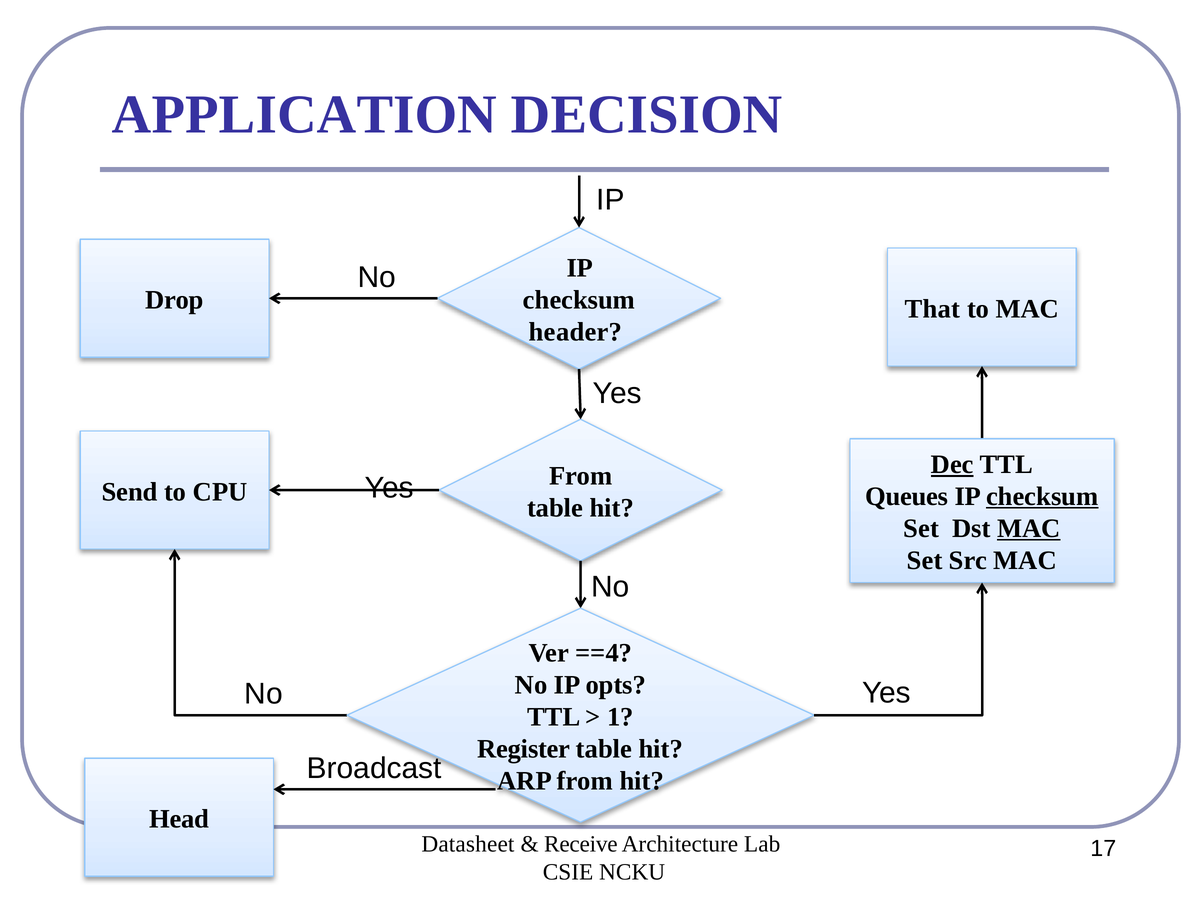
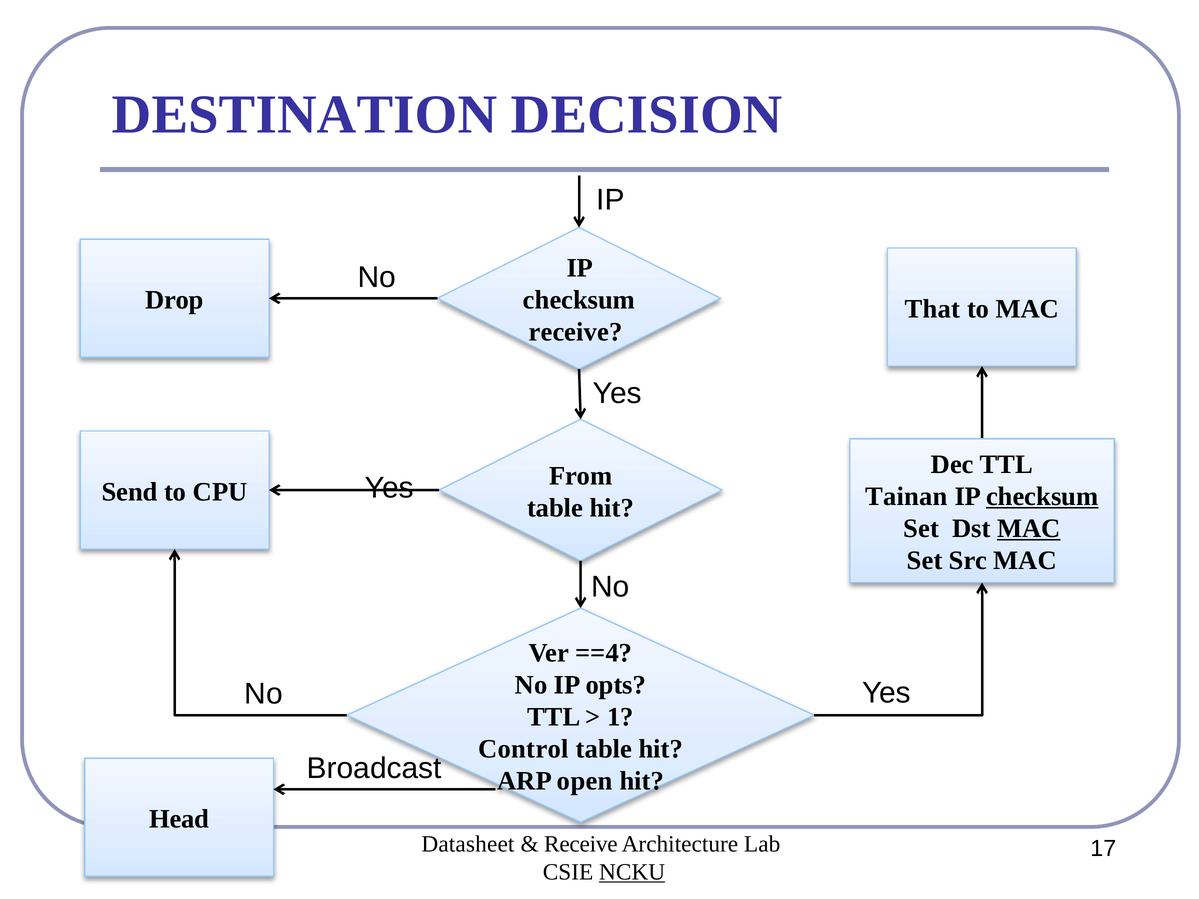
APPLICATION: APPLICATION -> DESTINATION (305, 115)
header: header -> receive (576, 332)
Dec underline: present -> none (952, 465)
Queues: Queues -> Tainan (907, 497)
Register: Register -> Control (523, 749)
ARP from: from -> open (585, 781)
NCKU underline: none -> present (632, 872)
